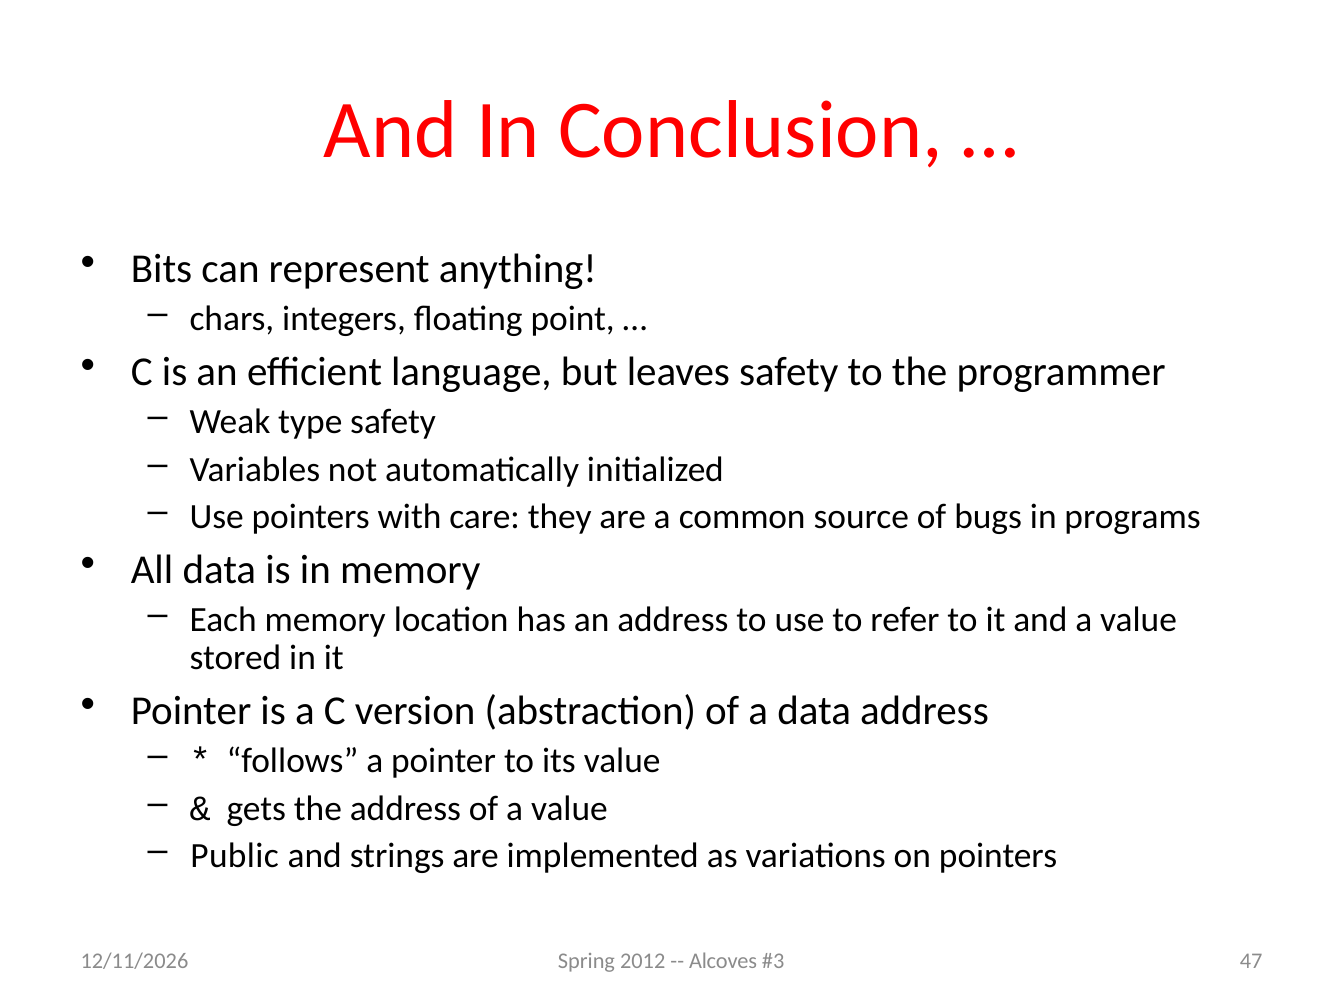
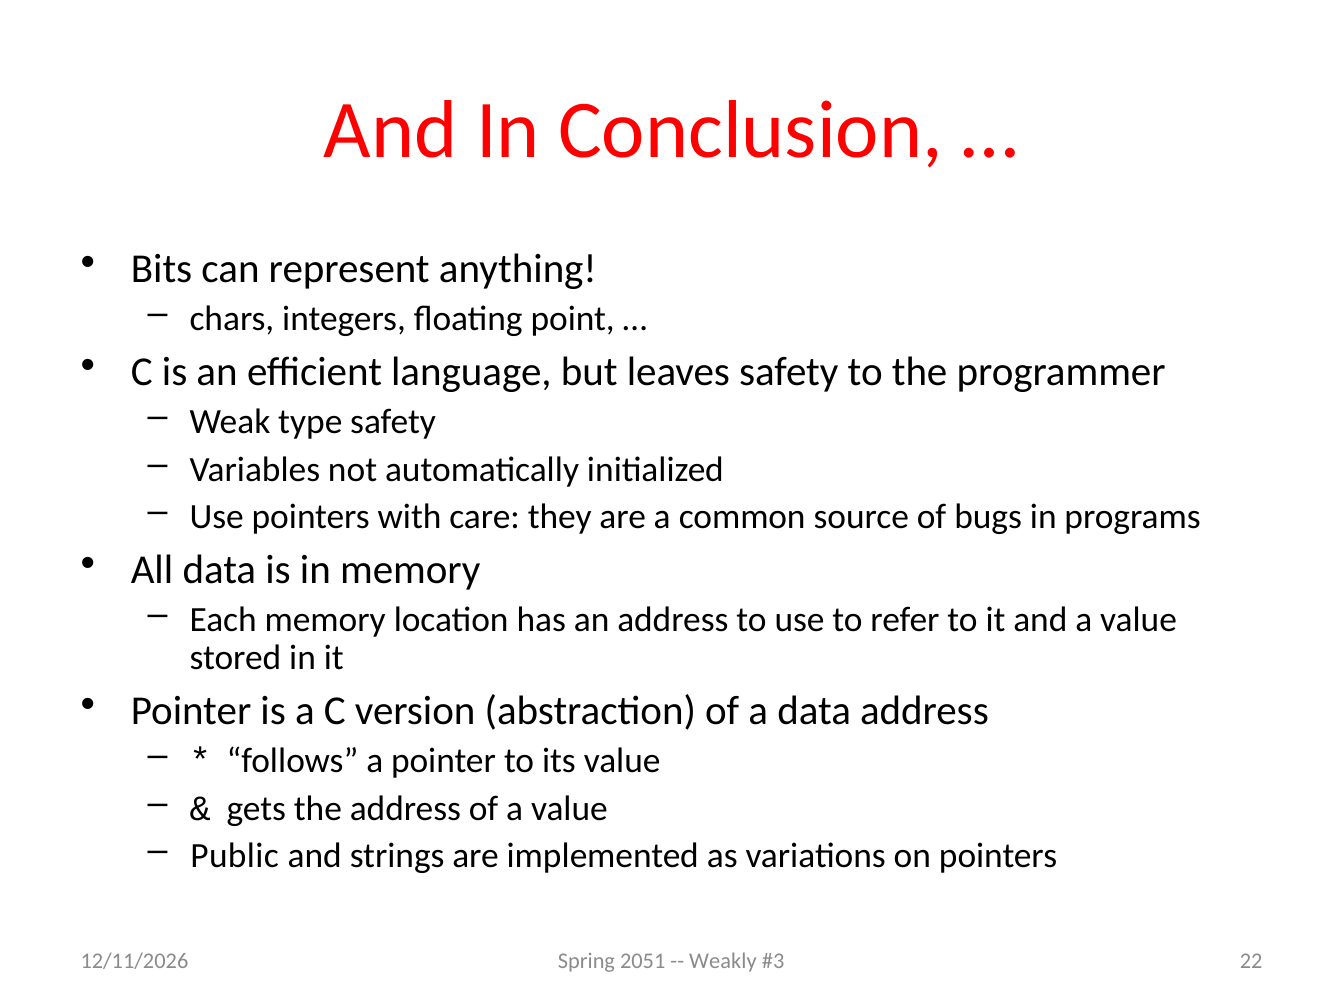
2012: 2012 -> 2051 (643, 962)
Alcoves: Alcoves -> Weakly (723, 962)
47: 47 -> 22 (1251, 962)
